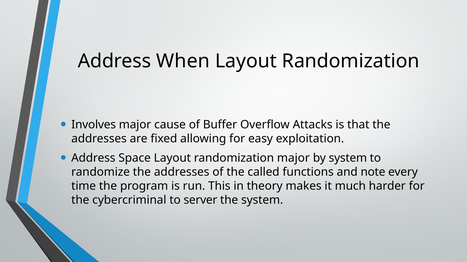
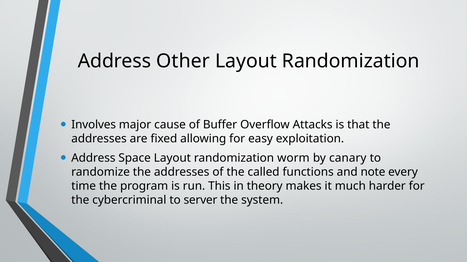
When: When -> Other (183, 61)
randomization major: major -> worm (293, 158)
by system: system -> canary (348, 158)
